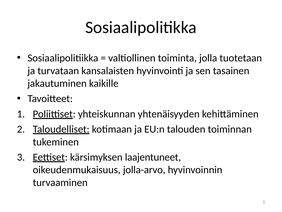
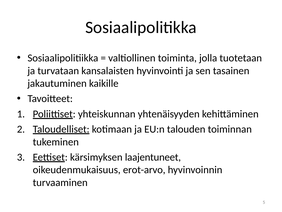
jolla-arvo: jolla-arvo -> erot-arvo (144, 169)
